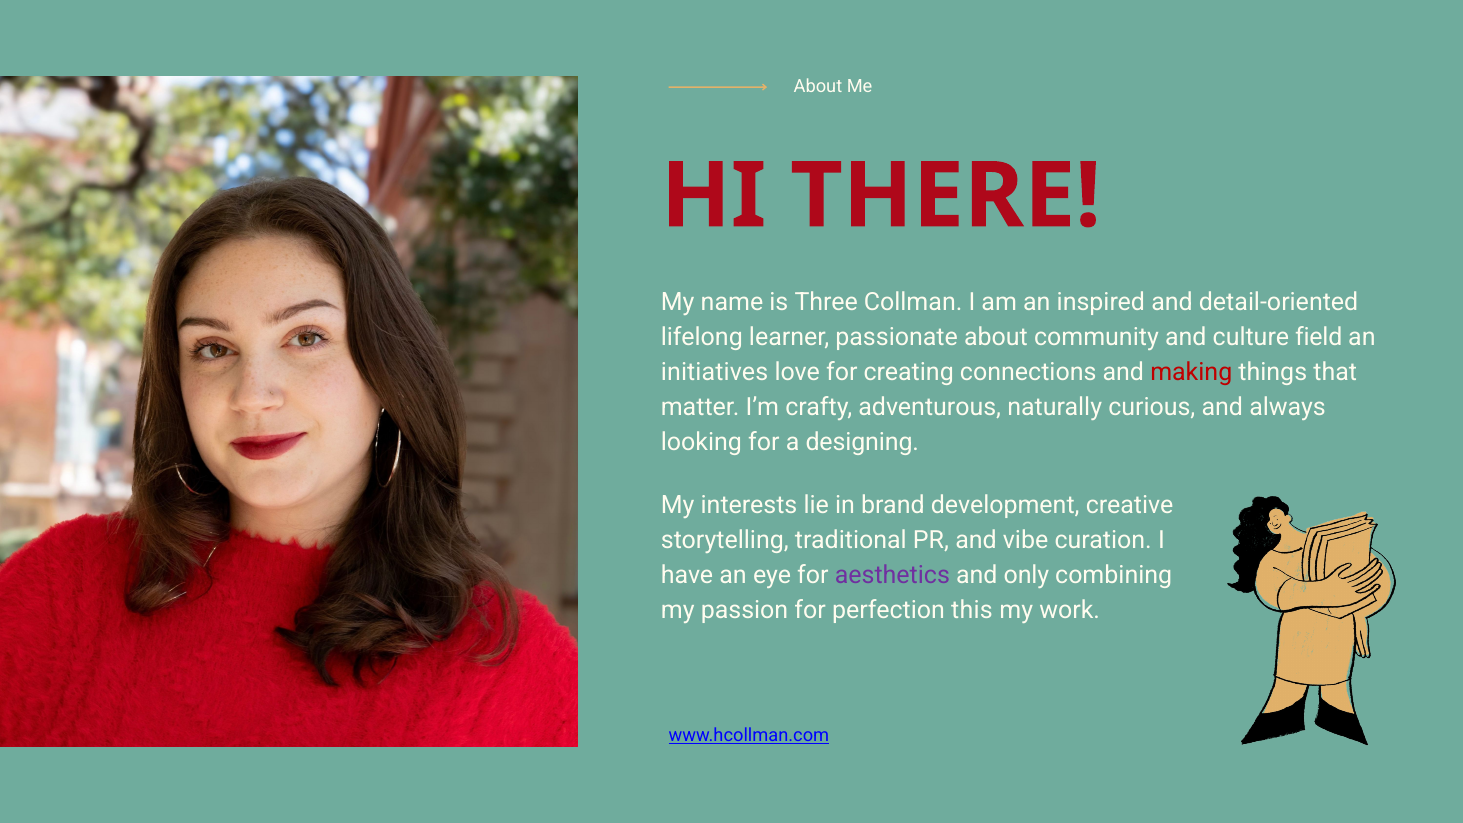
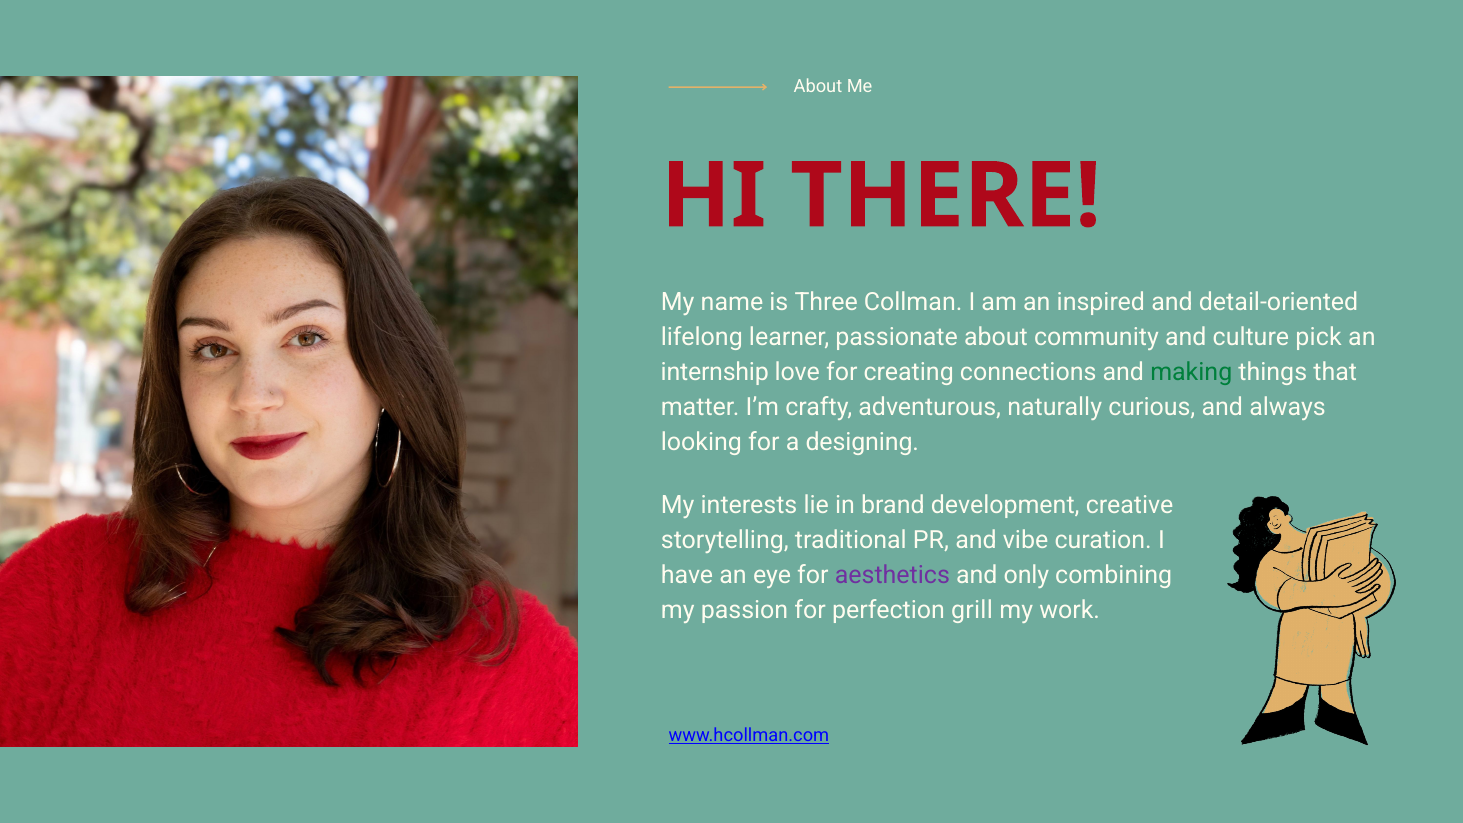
field: field -> pick (1319, 337)
initiatives: initiatives -> internship (715, 372)
making colour: red -> green (1191, 372)
this: this -> grill (972, 610)
